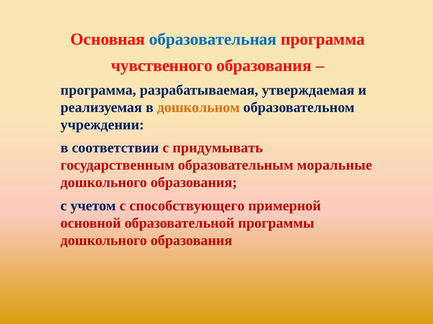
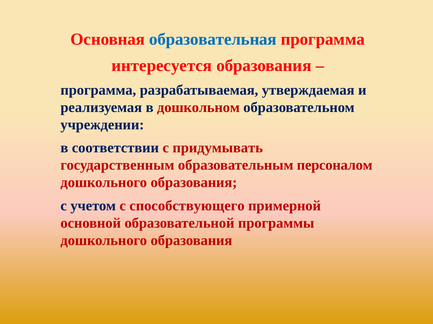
чувственного: чувственного -> интересуется (162, 66)
дошкольном colour: orange -> red (198, 108)
моральные: моральные -> персоналом (335, 166)
